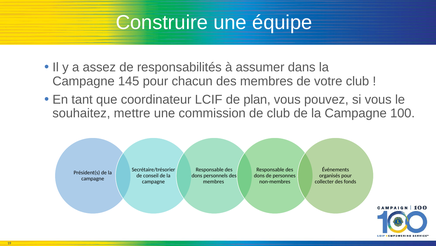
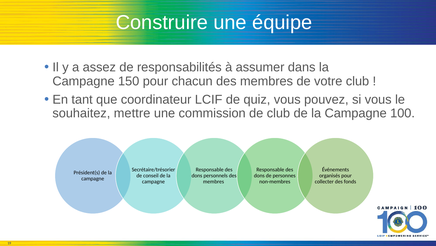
145: 145 -> 150 (129, 81)
plan: plan -> quiz (257, 99)
